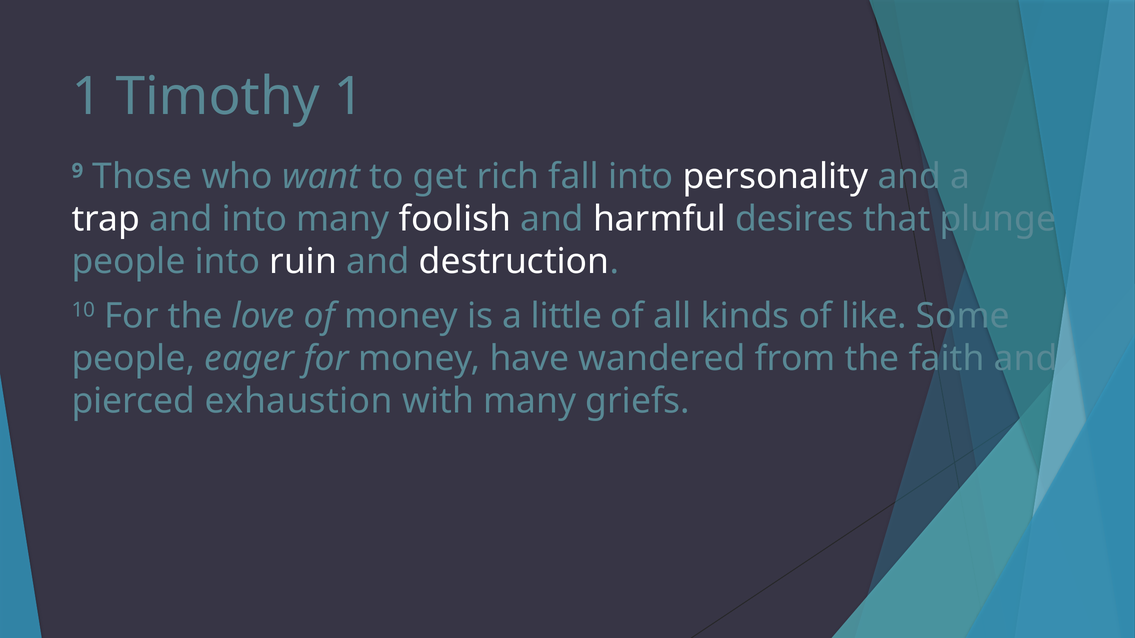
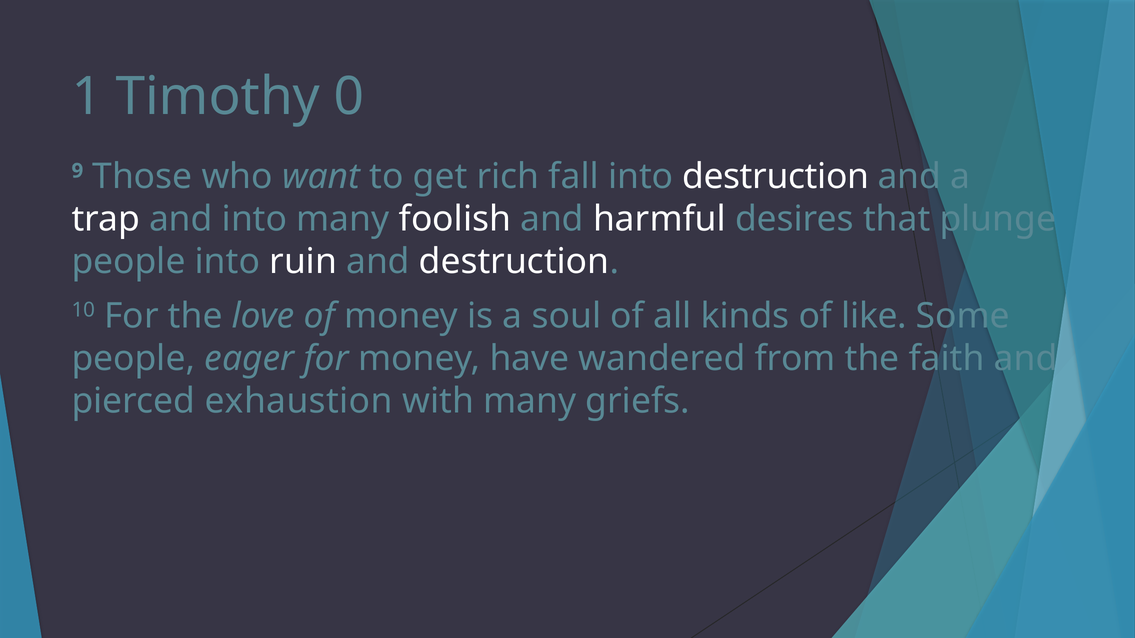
Timothy 1: 1 -> 0 (349, 97)
into personality: personality -> destruction (776, 177)
little: little -> soul (566, 316)
